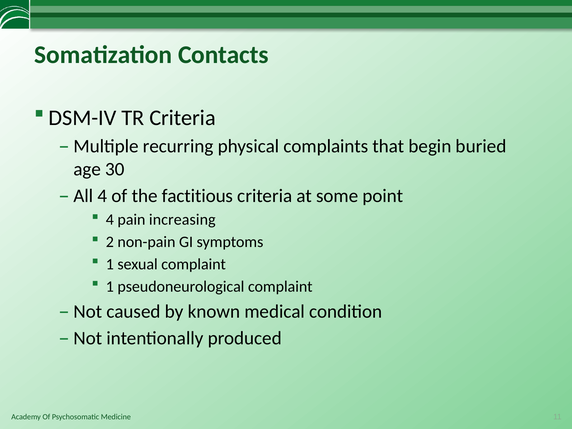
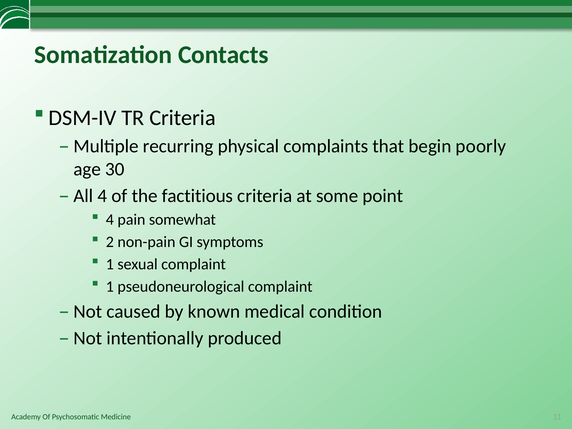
buried: buried -> poorly (481, 146)
increasing: increasing -> somewhat (182, 220)
